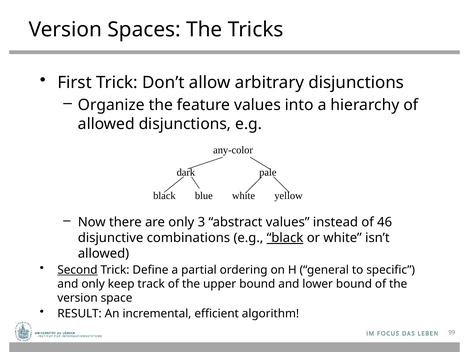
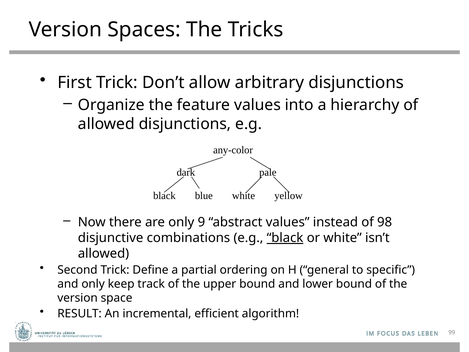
3: 3 -> 9 (201, 222)
46: 46 -> 98 (385, 222)
Second underline: present -> none (77, 270)
